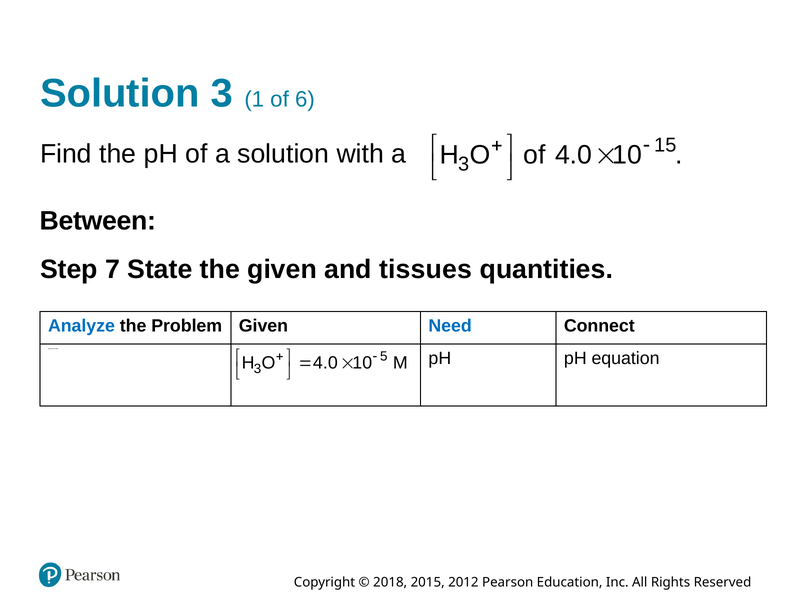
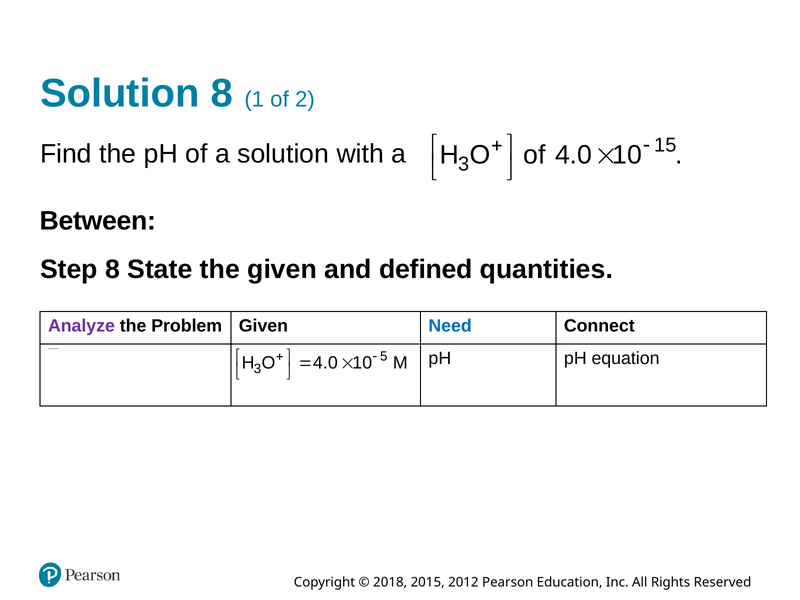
Solution 3: 3 -> 8 (222, 94)
6: 6 -> 2 (305, 99)
Step 7: 7 -> 8 (112, 270)
tissues: tissues -> defined (426, 270)
Analyze colour: blue -> purple (81, 326)
